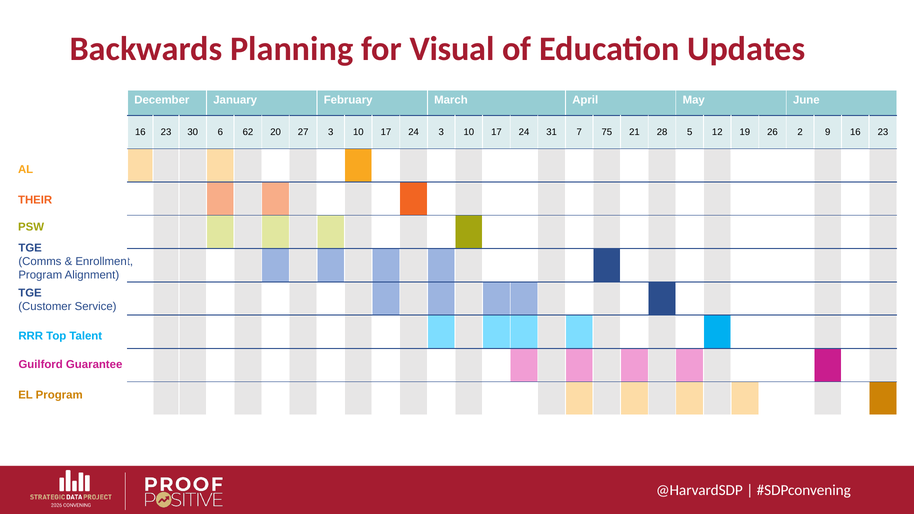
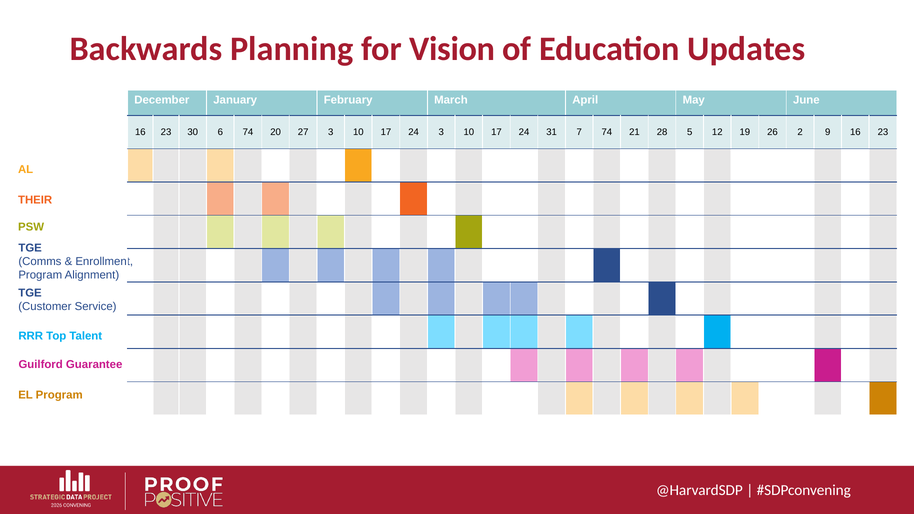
Visual: Visual -> Vision (452, 49)
6 62: 62 -> 74 (248, 132)
7 75: 75 -> 74 (607, 132)
